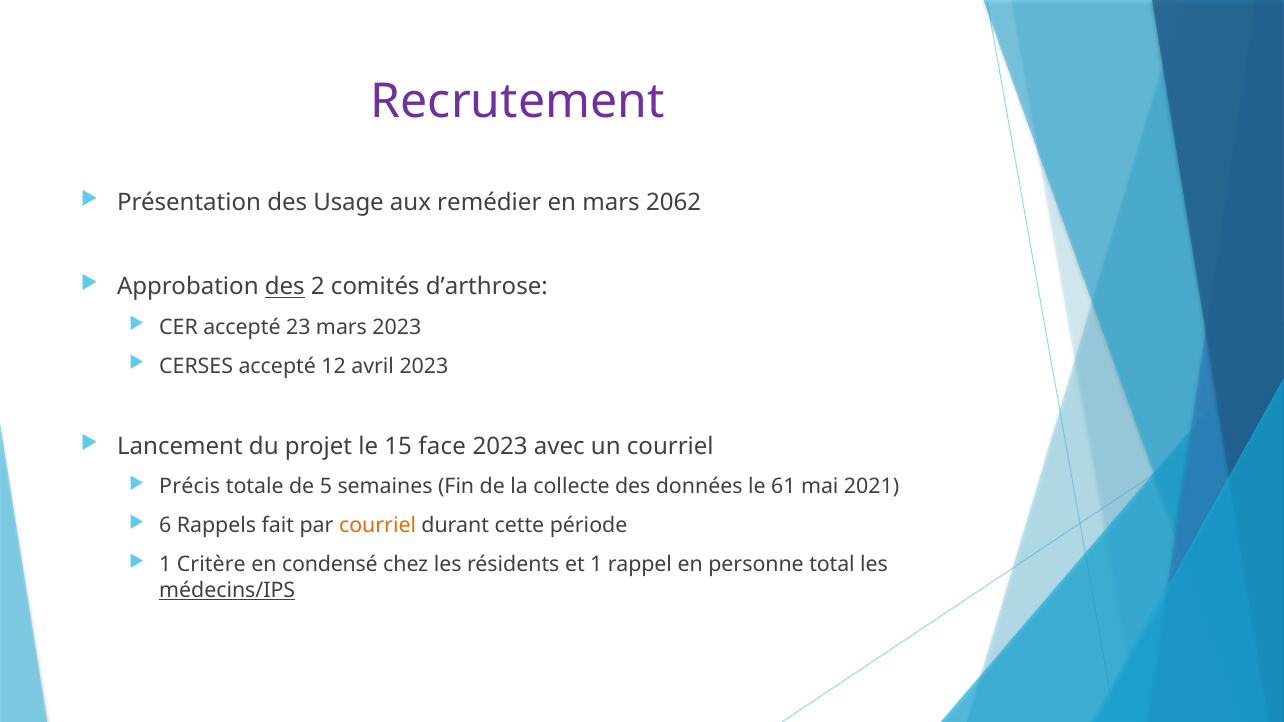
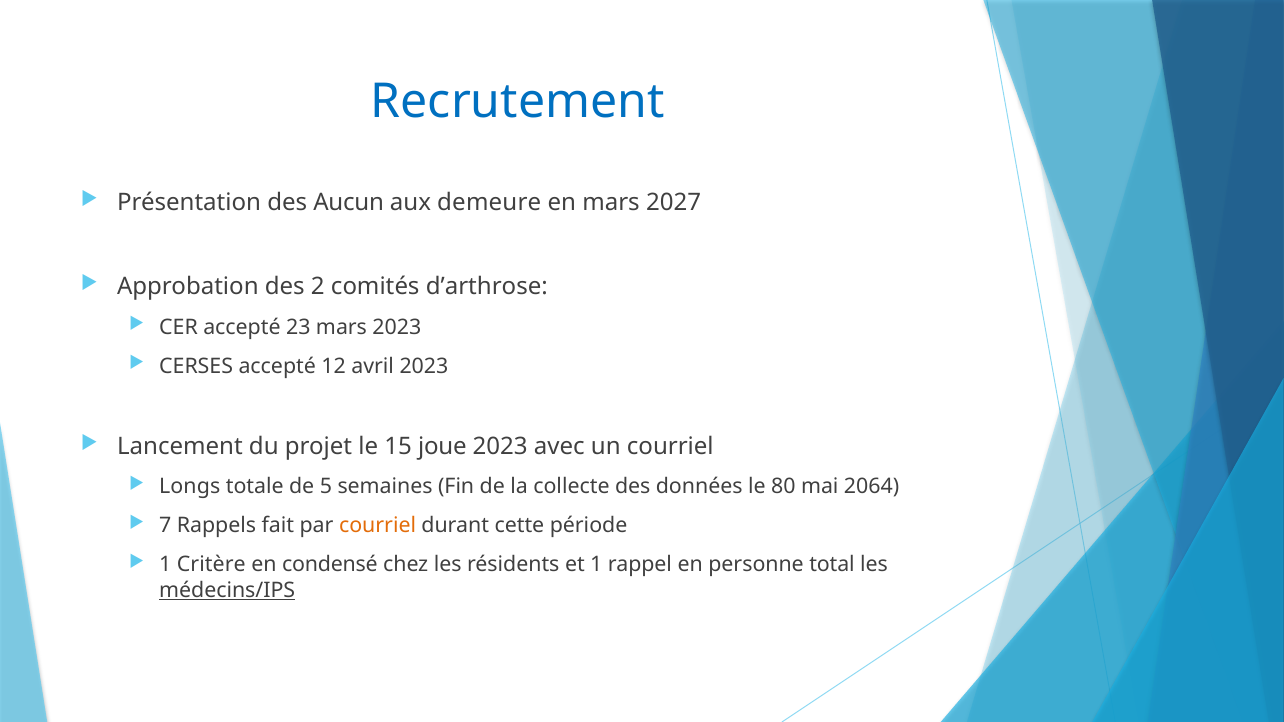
Recrutement colour: purple -> blue (518, 101)
Usage: Usage -> Aucun (349, 202)
remédier: remédier -> demeure (489, 202)
2062: 2062 -> 2027 (674, 202)
des underline: present -> none (285, 287)
face: face -> joue (442, 446)
Précis: Précis -> Longs (190, 487)
61: 61 -> 80 (783, 487)
2021: 2021 -> 2064 (872, 487)
6: 6 -> 7 (165, 526)
